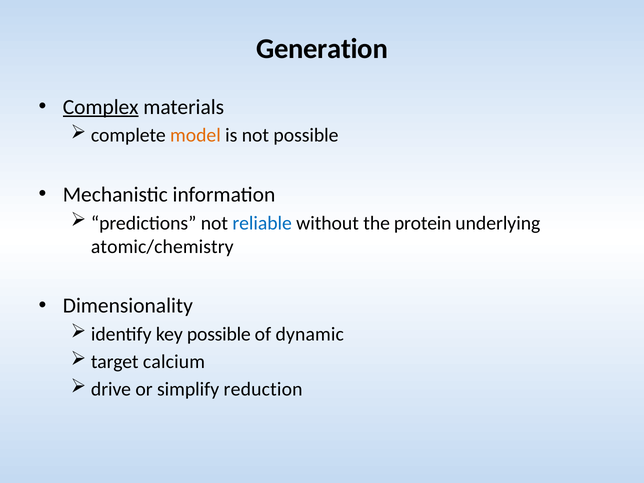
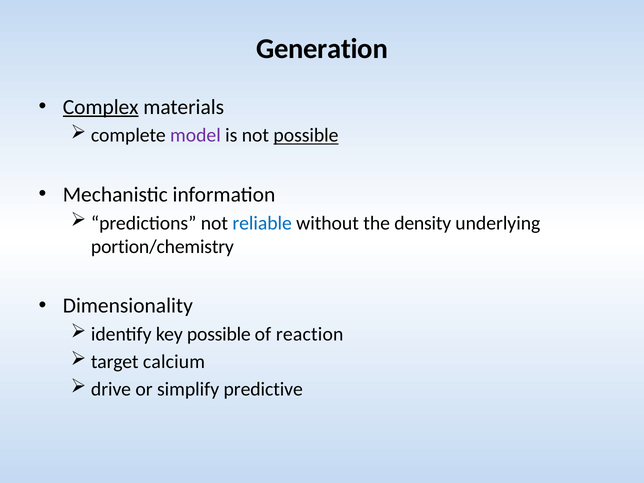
model colour: orange -> purple (195, 135)
possible underline: none -> present (306, 135)
protein: protein -> density (423, 223)
atomic/chemistry: atomic/chemistry -> portion/chemistry (162, 247)
dynamic: dynamic -> reaction (310, 334)
reduction: reduction -> predictive (263, 389)
